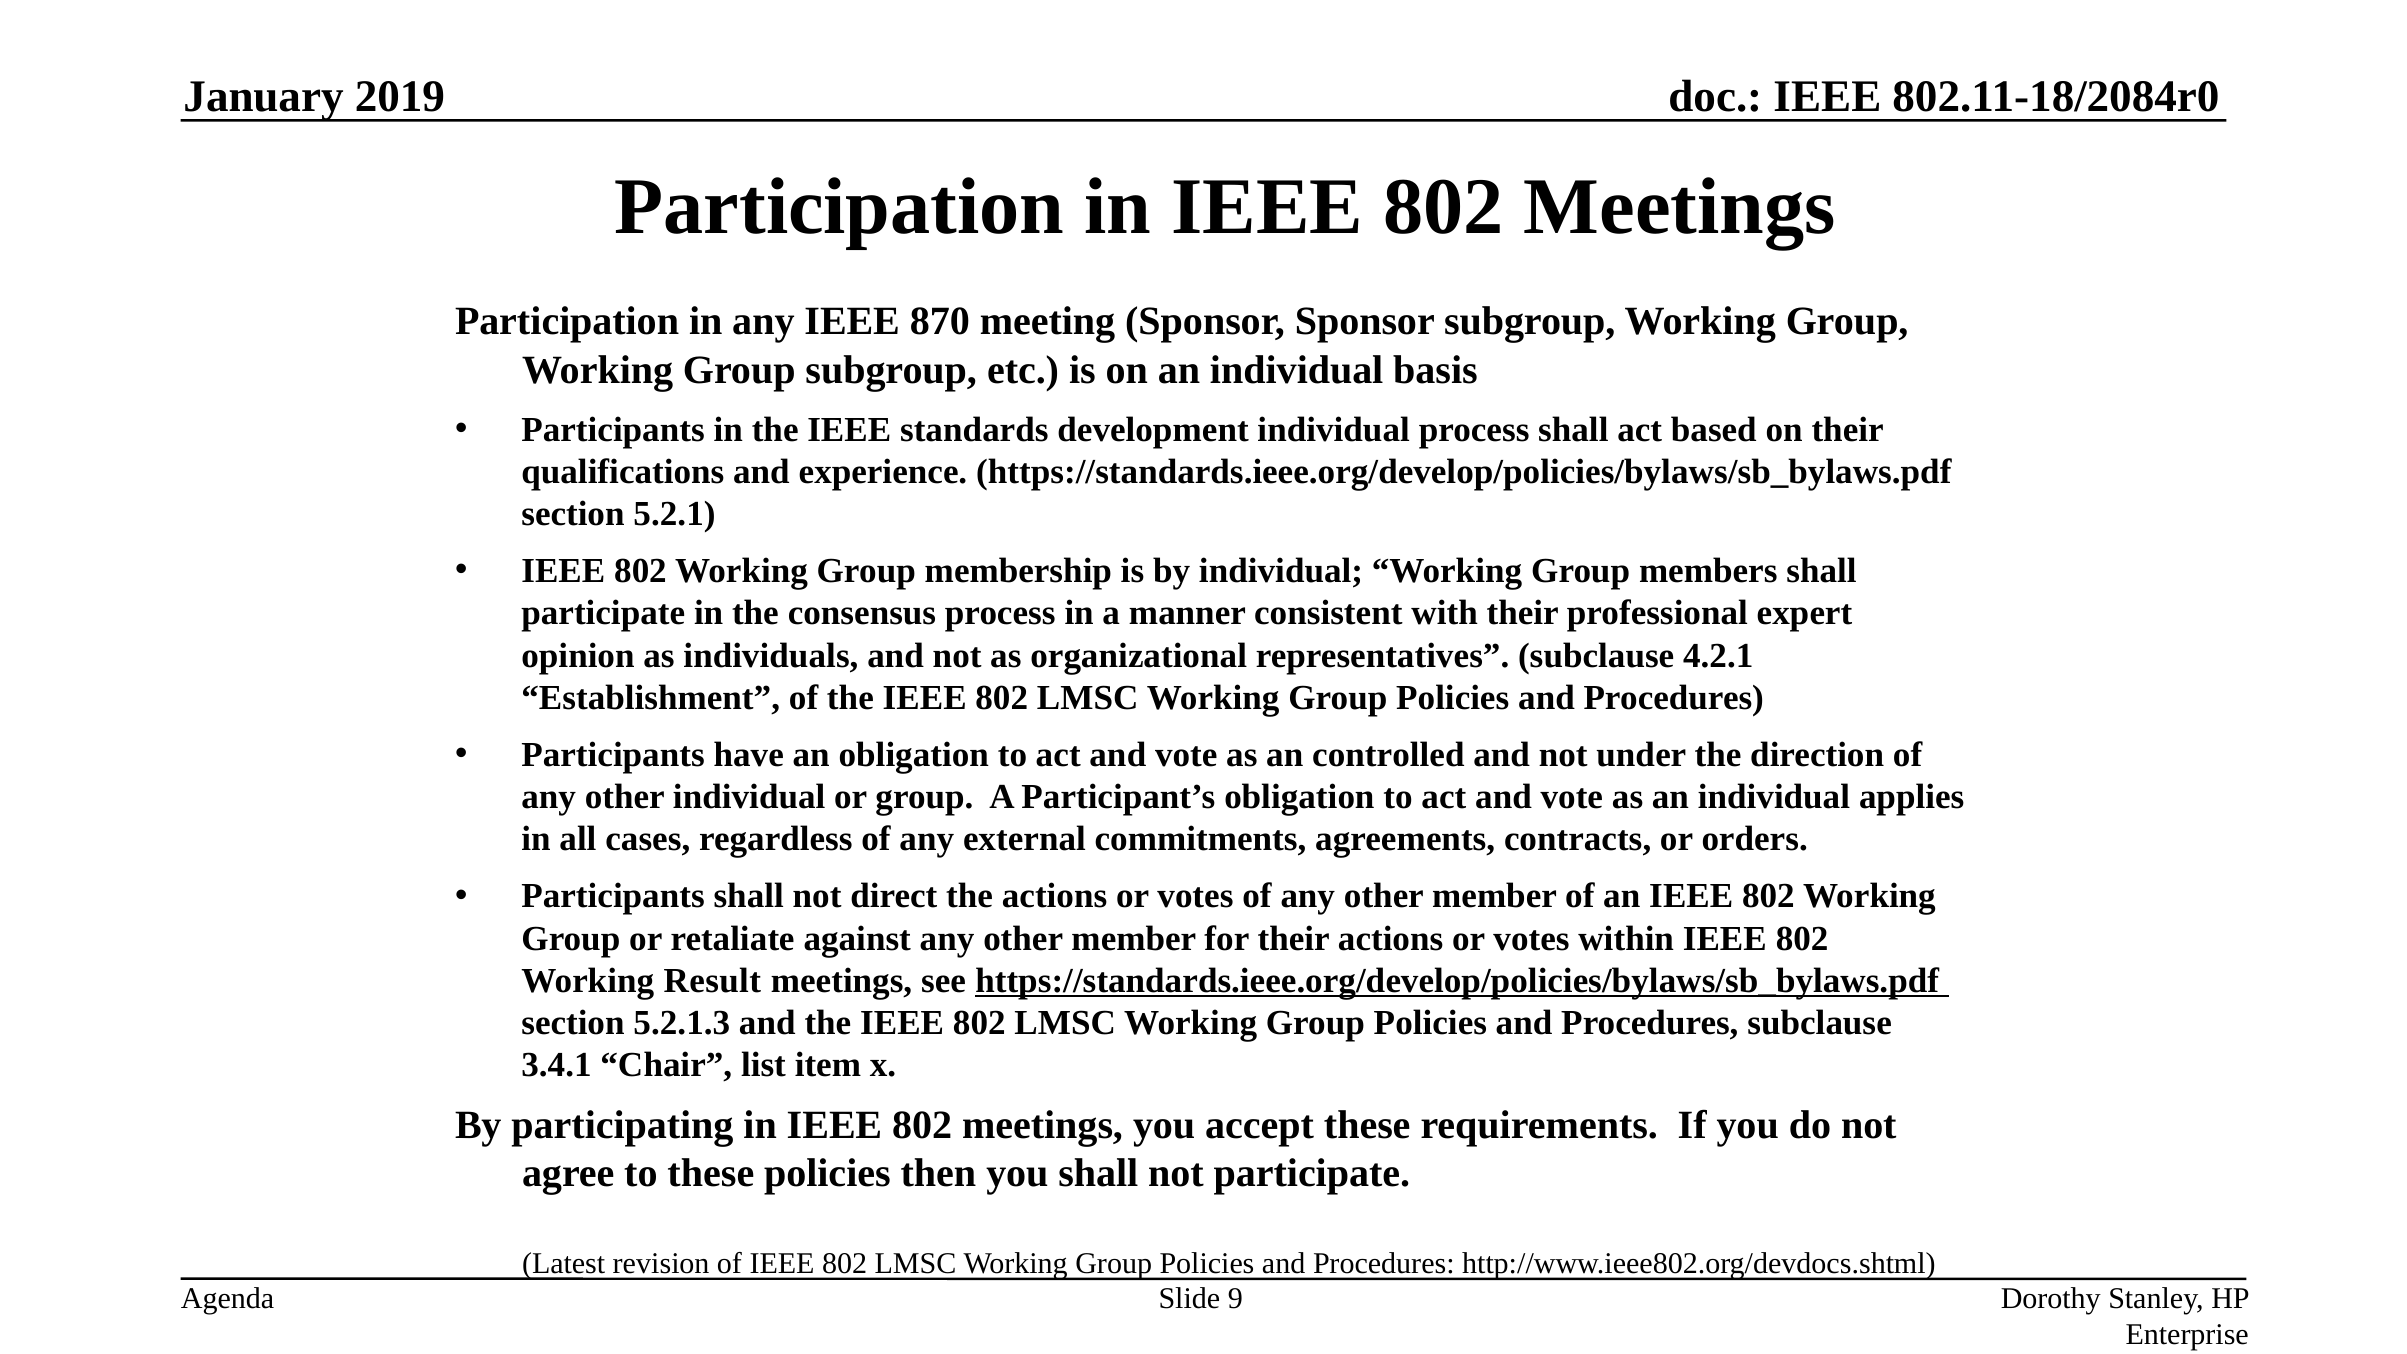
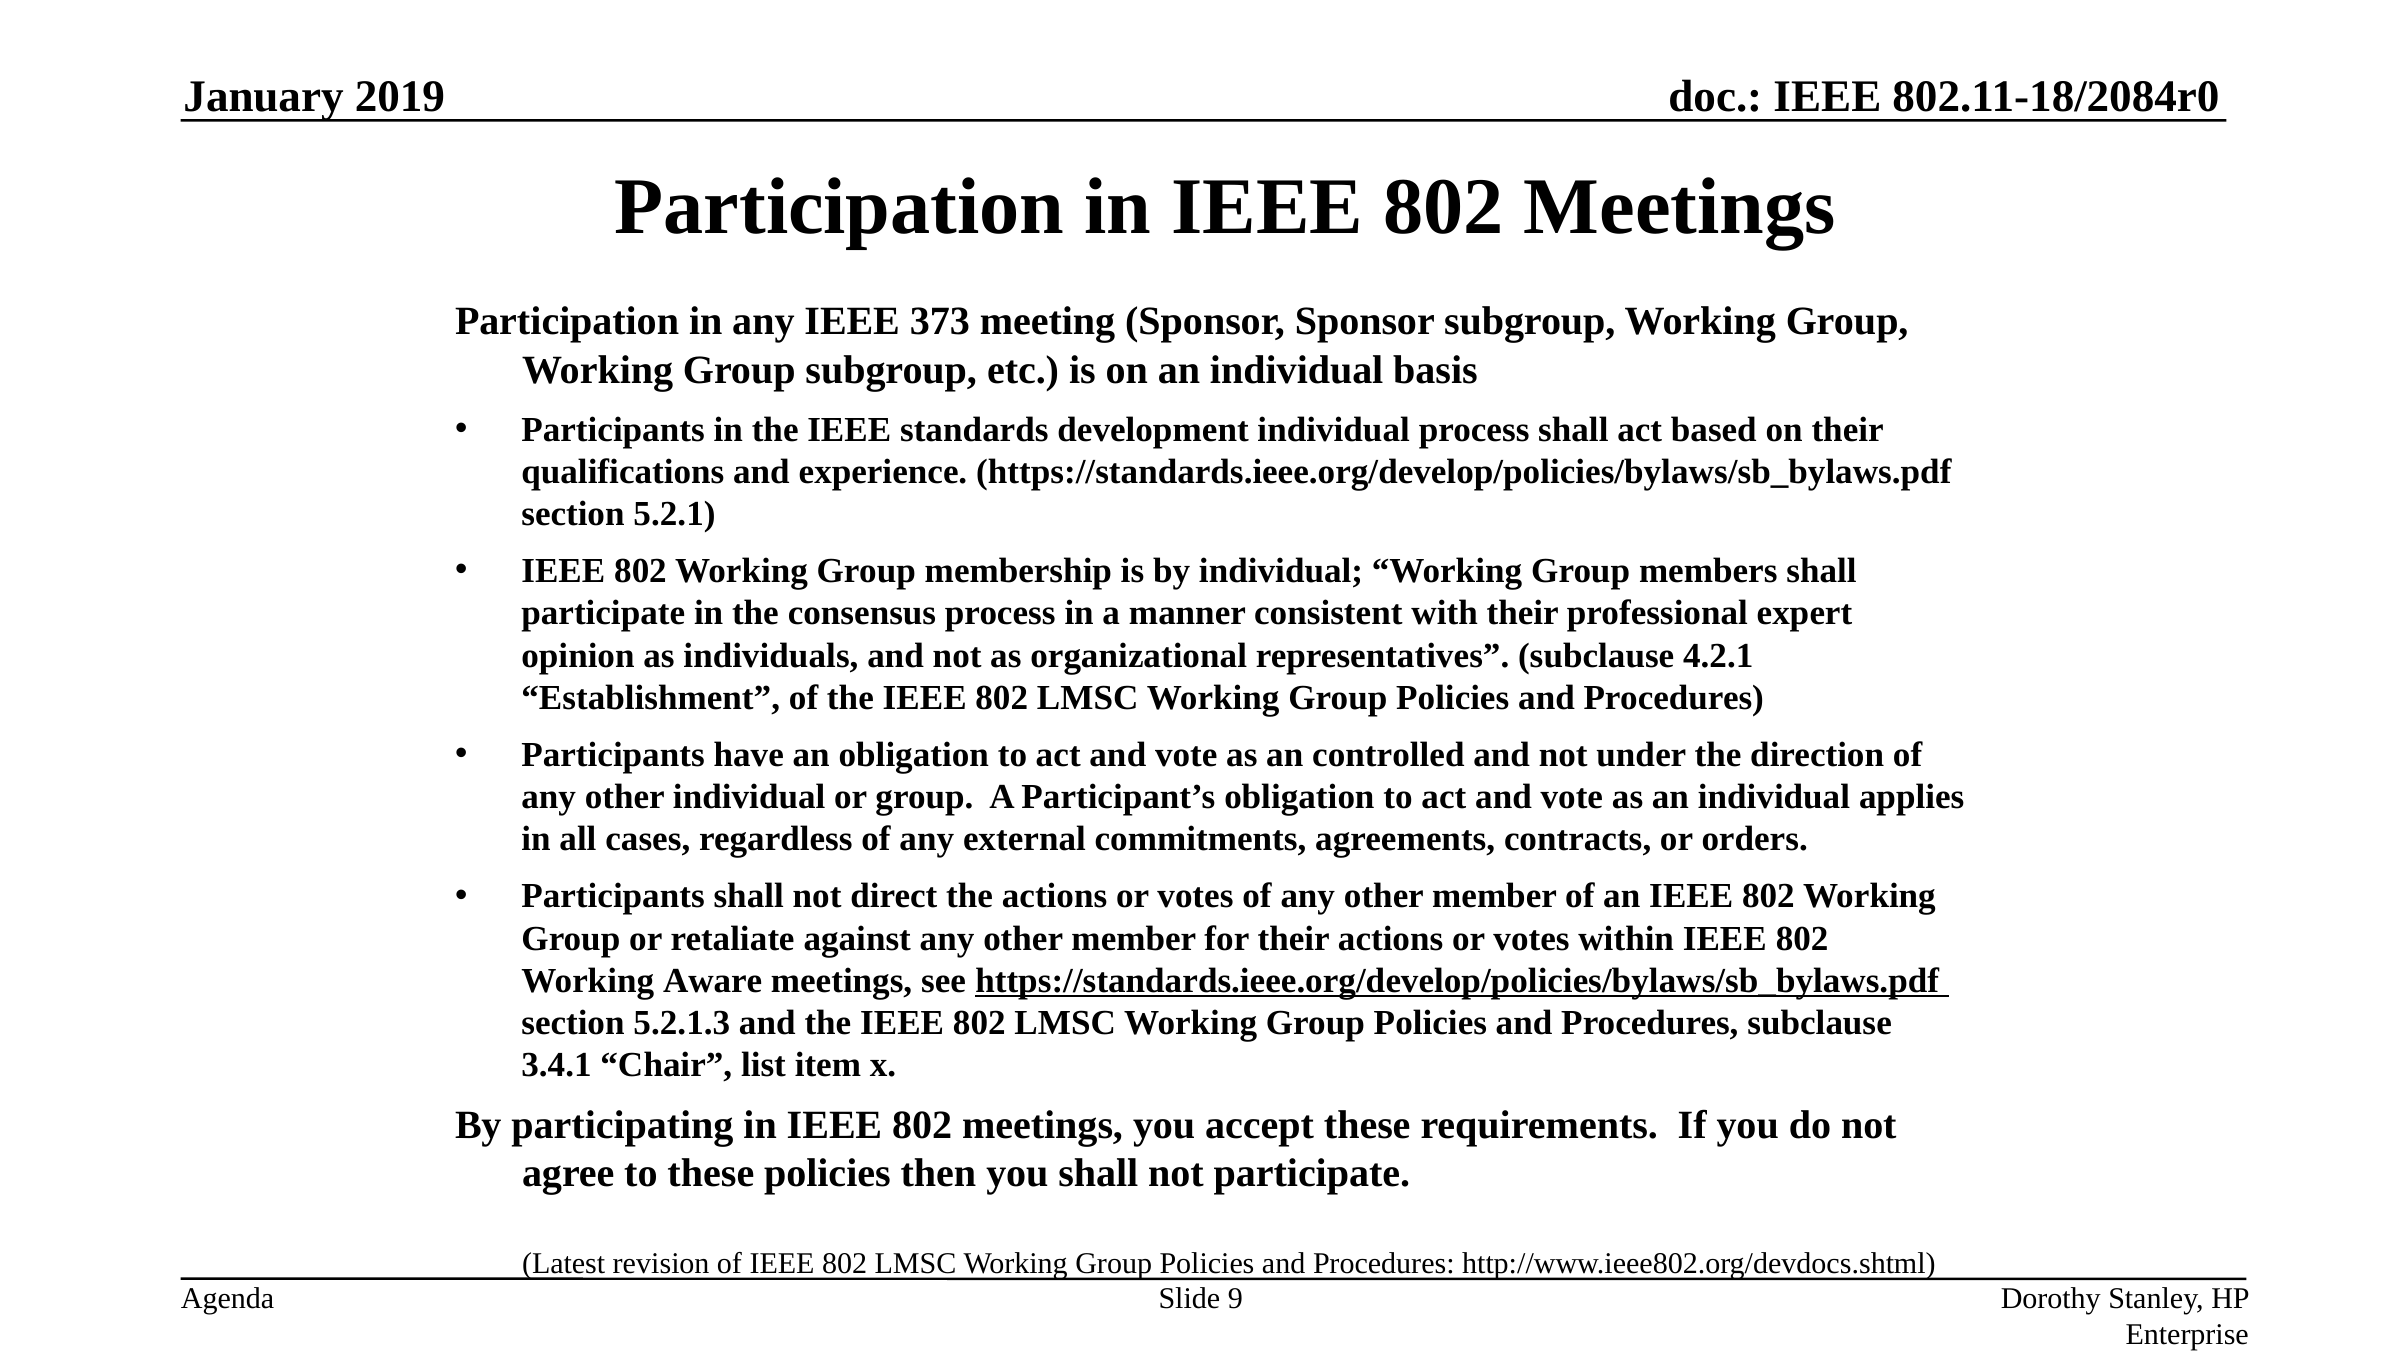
870: 870 -> 373 (940, 322)
Result: Result -> Aware (713, 981)
